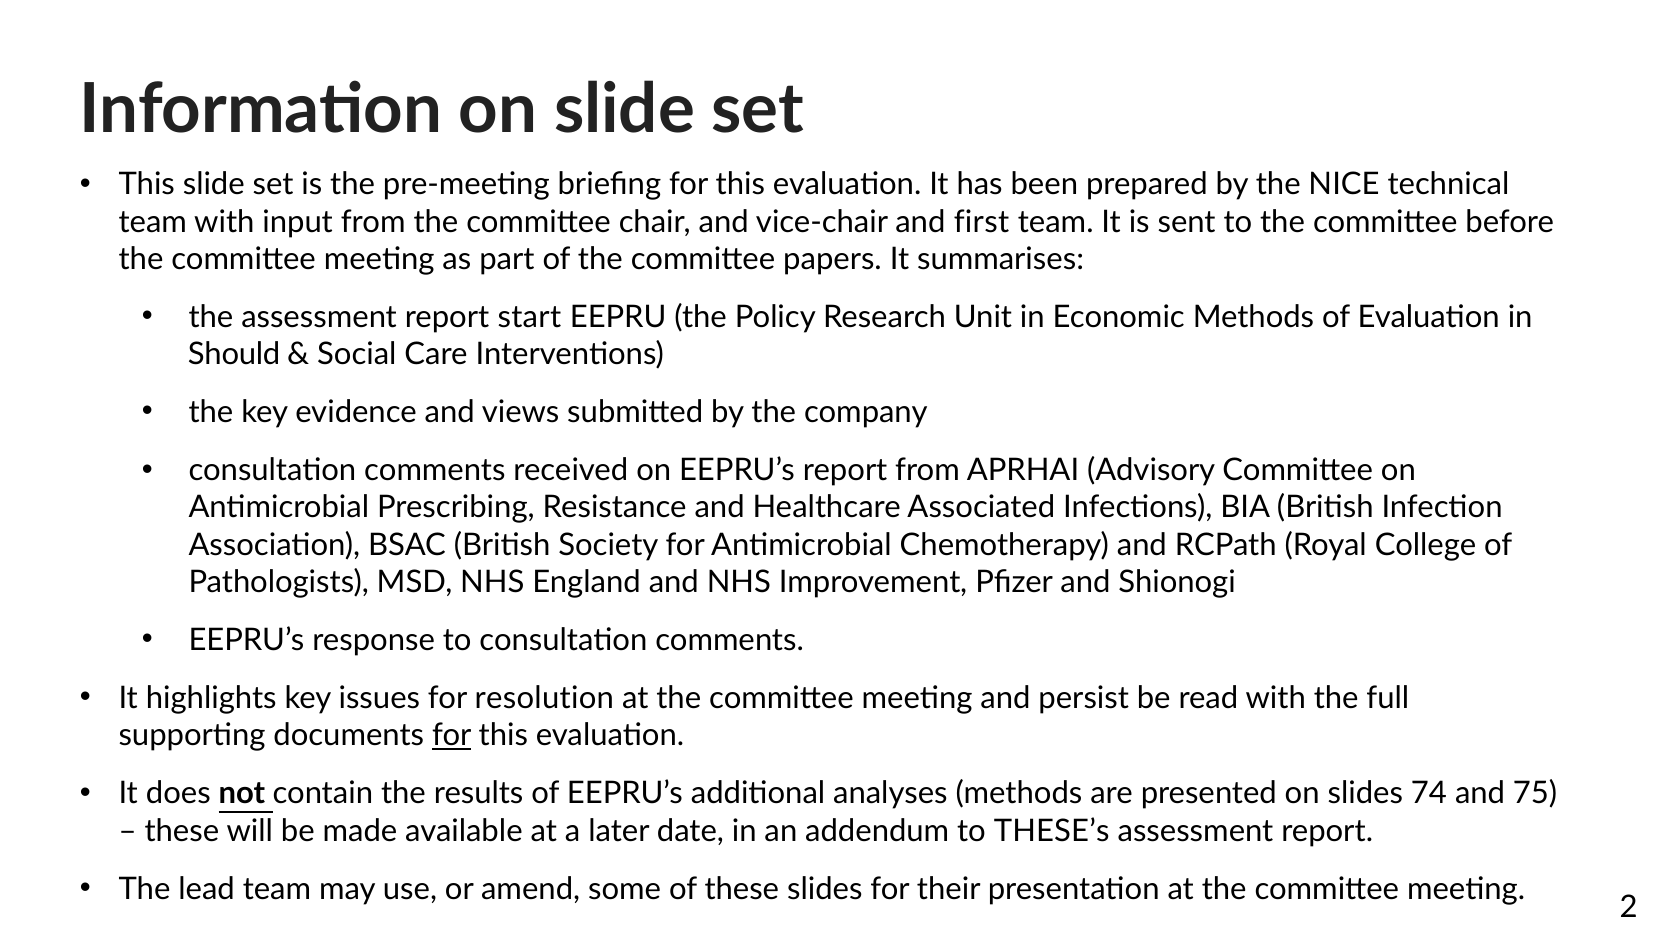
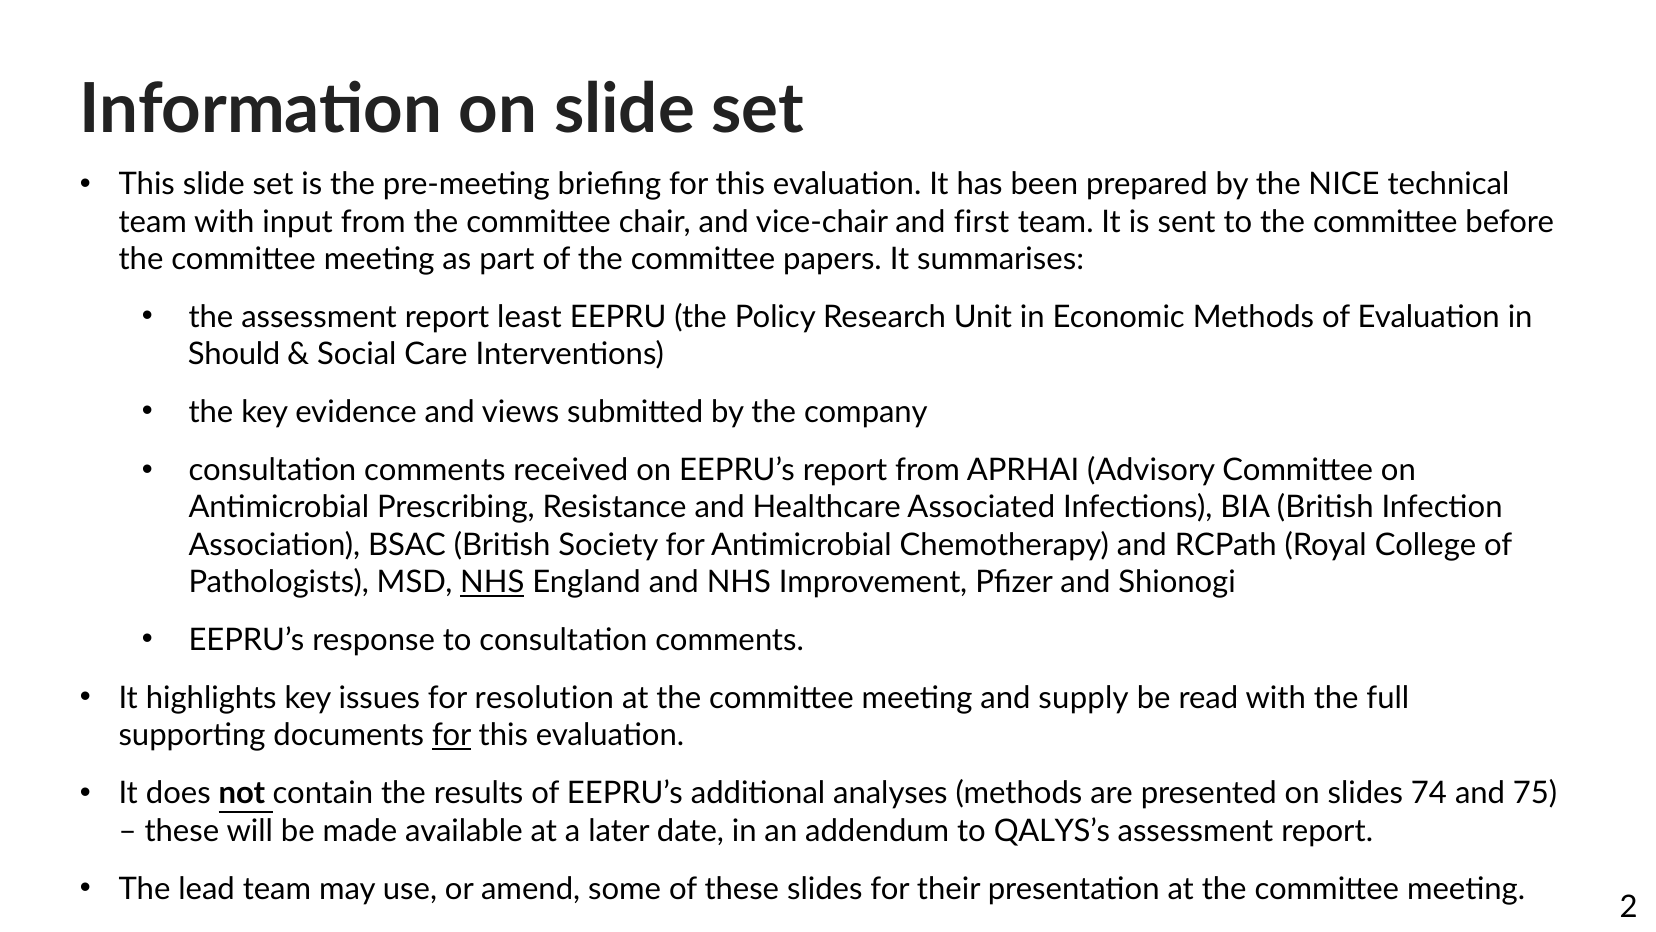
start: start -> least (529, 317)
NHS underline: none -> present (492, 582)
persist: persist -> supply (1084, 698)
THESE’s: THESE’s -> QALYS’s (1052, 830)
